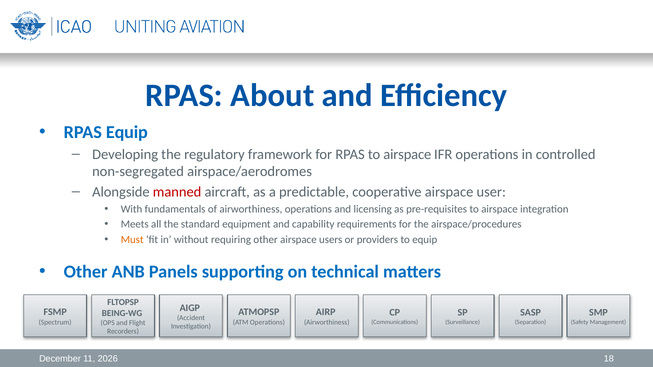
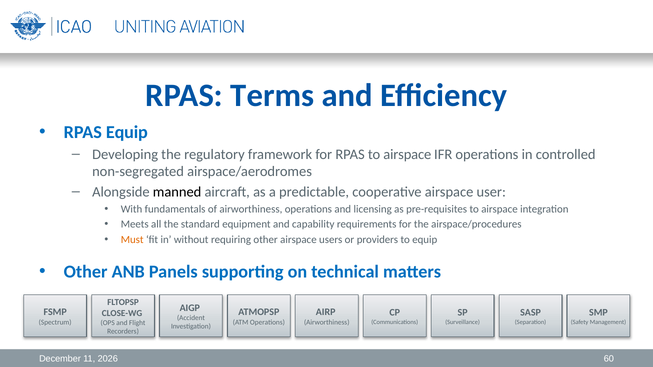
About: About -> Terms (272, 96)
manned colour: red -> black (177, 192)
BEING-WG: BEING-WG -> CLOSE-WG (122, 313)
18: 18 -> 60 (609, 359)
